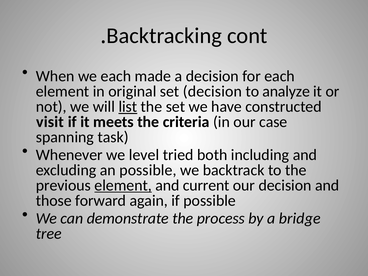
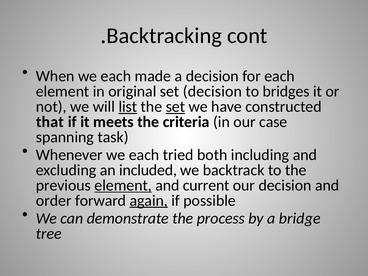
analyze: analyze -> bridges (286, 91)
set underline: none -> present (175, 107)
visit: visit -> that (50, 122)
Whenever we level: level -> each (144, 155)
an possible: possible -> included (148, 170)
those: those -> order (54, 201)
again underline: none -> present (149, 201)
